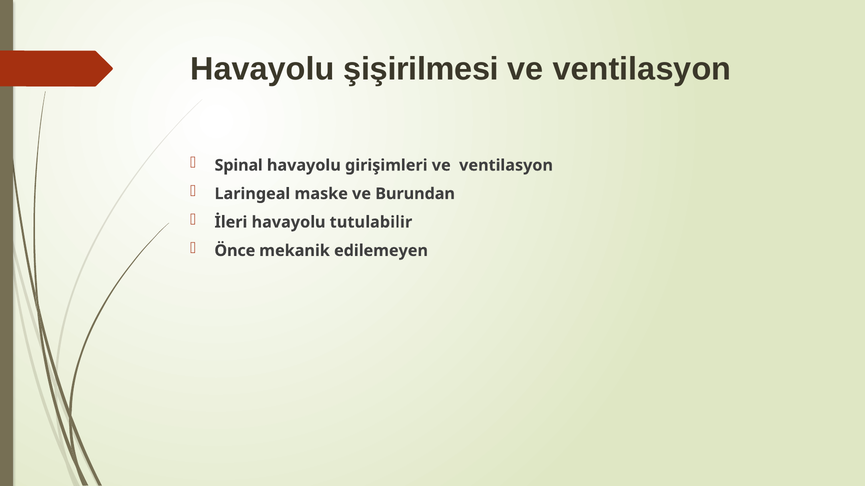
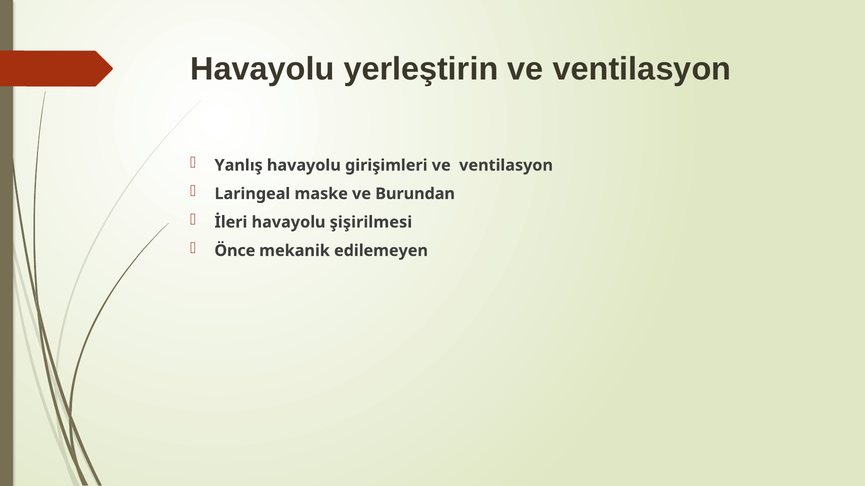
şişirilmesi: şişirilmesi -> yerleştirin (421, 69)
Spinal: Spinal -> Yanlış (239, 165)
tutulabilir: tutulabilir -> şişirilmesi (371, 222)
